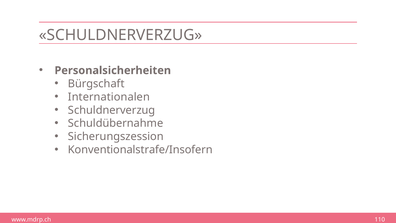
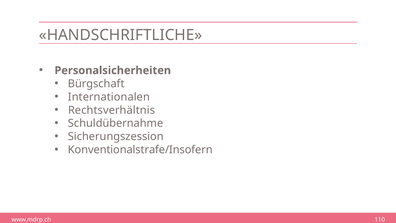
SCHULDNERVERZUG: SCHULDNERVERZUG -> HANDSCHRIFTLICHE (121, 35)
Schuldnerverzug: Schuldnerverzug -> Rechtsverhältnis (112, 110)
